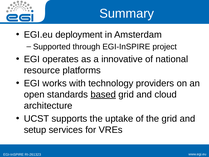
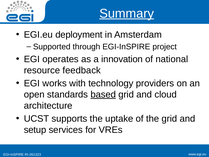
Summary underline: none -> present (127, 13)
innovative: innovative -> innovation (122, 59)
platforms: platforms -> feedback (82, 70)
